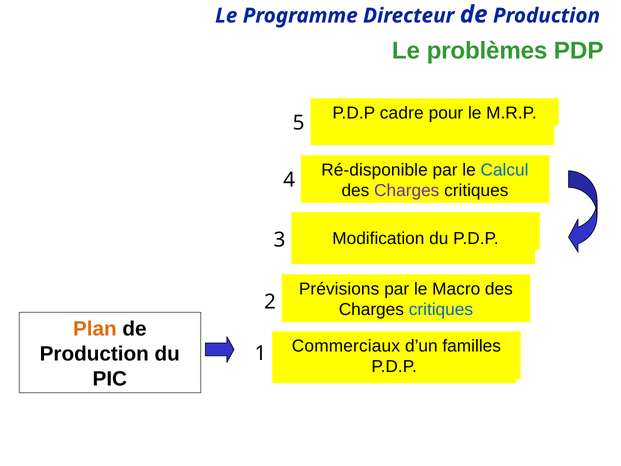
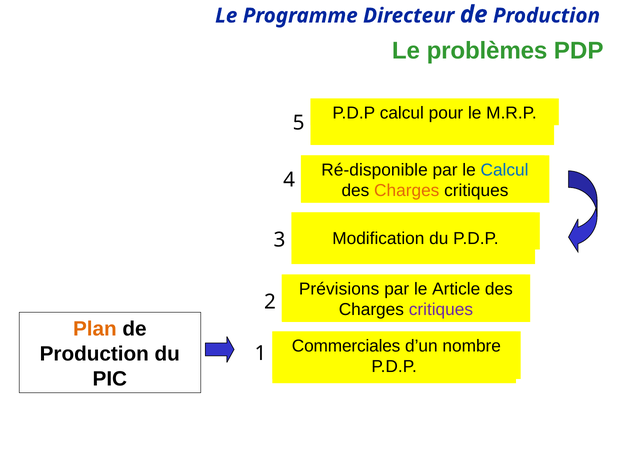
P.D.P cadre: cadre -> calcul (402, 113)
Charges colour: purple -> orange (407, 191)
Macro: Macro -> Article (456, 289)
critiques colour: blue -> purple (441, 310)
Commerciaux: Commerciaux -> Commerciales (346, 346)
familles: familles -> nombre (472, 346)
